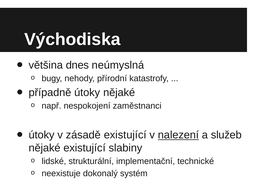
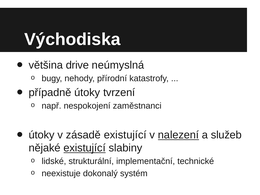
dnes: dnes -> drive (77, 65)
útoky nějaké: nějaké -> tvrzení (119, 93)
existující underline: none -> present (85, 148)
